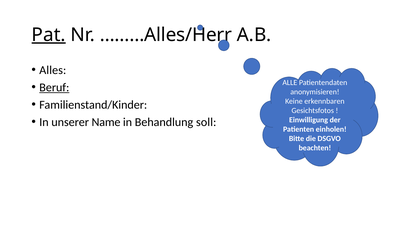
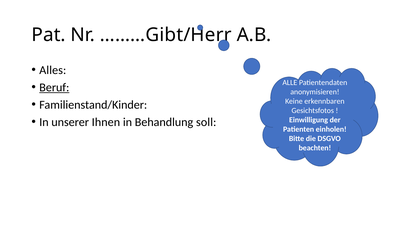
Pat underline: present -> none (49, 35)
………Alles/Herr: ………Alles/Herr -> ………Gibt/Herr (166, 35)
Name: Name -> Ihnen (106, 122)
